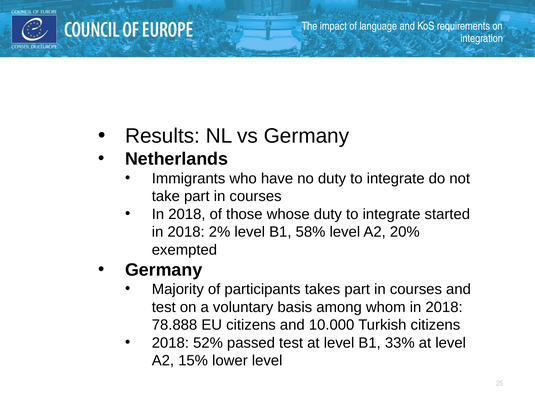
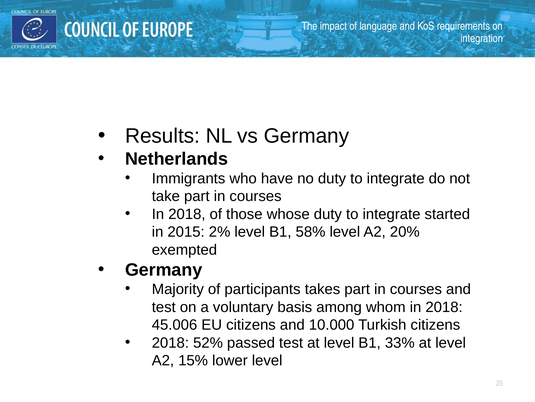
2018: 2018 -> 2015 (186, 232)
78.888: 78.888 -> 45.006 (175, 324)
